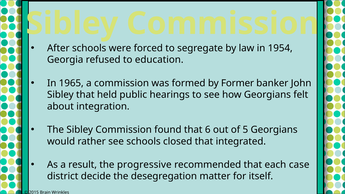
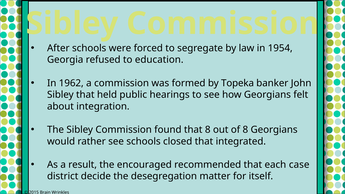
1965: 1965 -> 1962 (71, 83)
Former: Former -> Topeka (238, 83)
that 6: 6 -> 8 (208, 130)
of 5: 5 -> 8 (245, 130)
progressive: progressive -> encouraged (144, 165)
